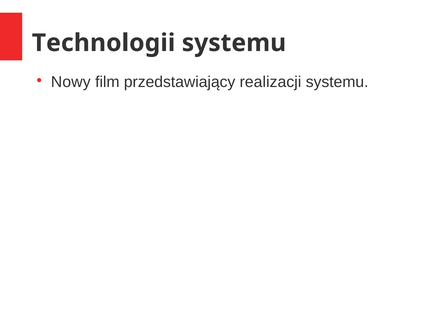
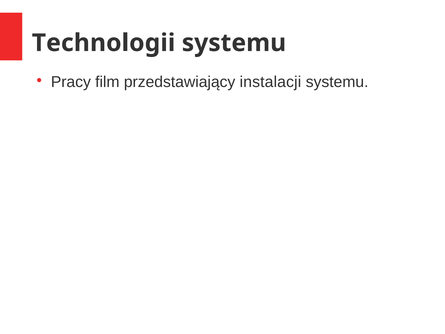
Nowy: Nowy -> Pracy (71, 82)
realizacji: realizacji -> instalacji (270, 82)
